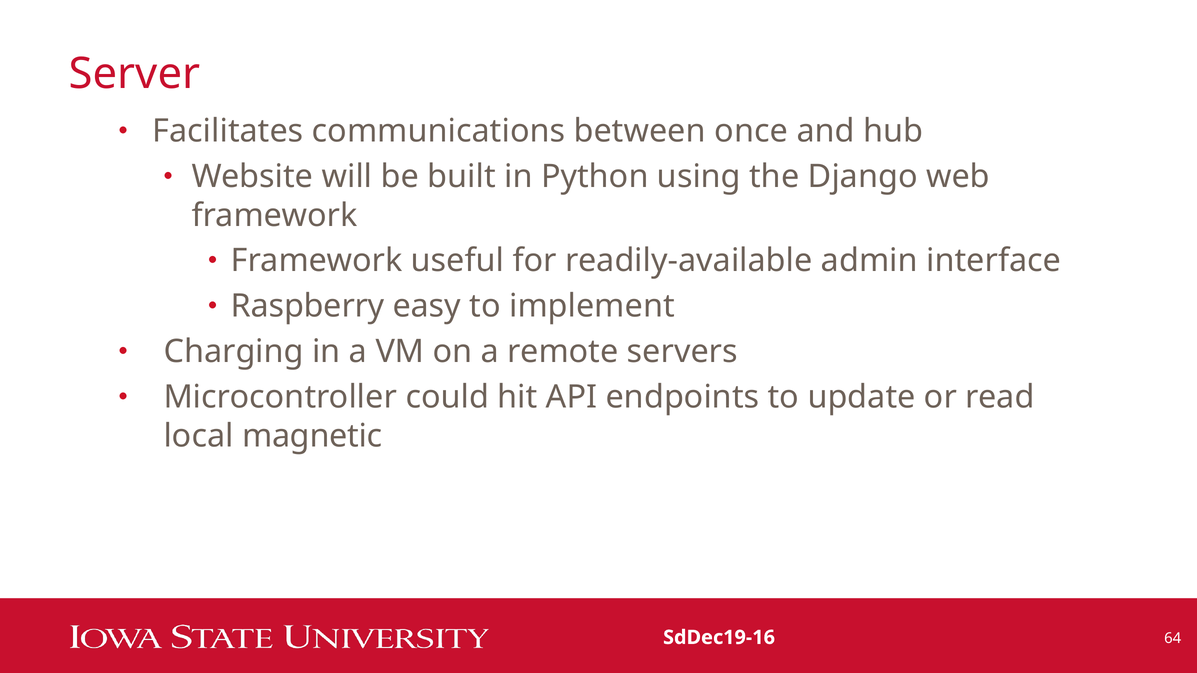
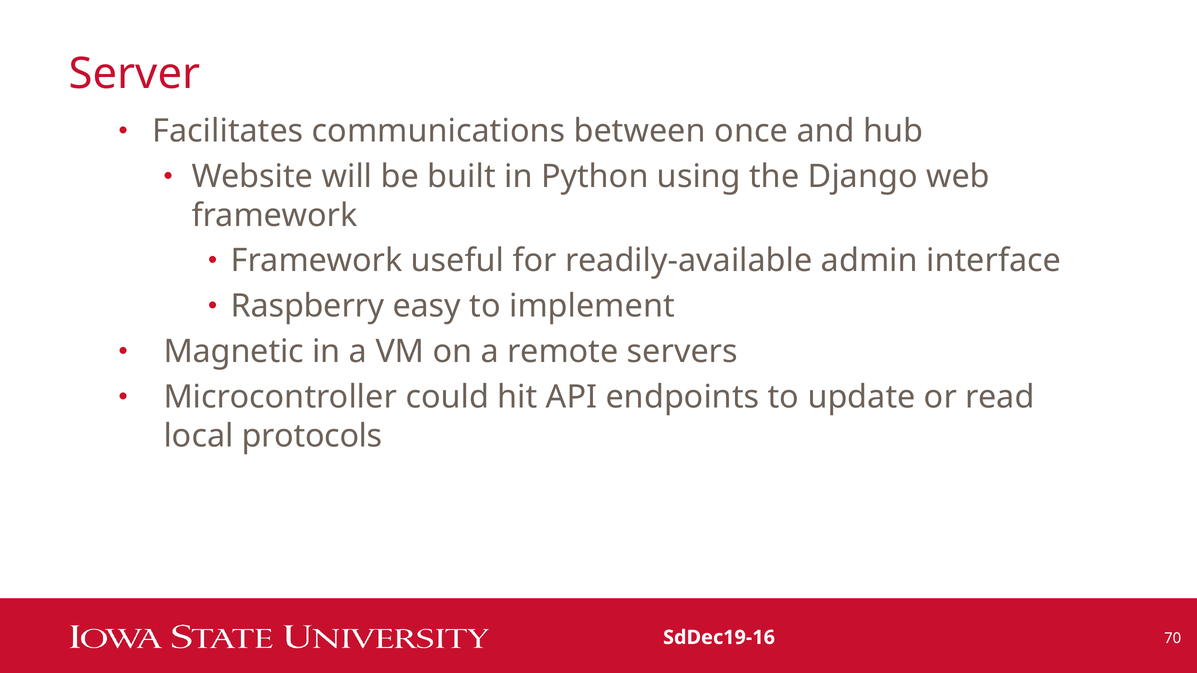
Charging: Charging -> Magnetic (234, 352)
magnetic: magnetic -> protocols (312, 436)
64: 64 -> 70 (1173, 638)
